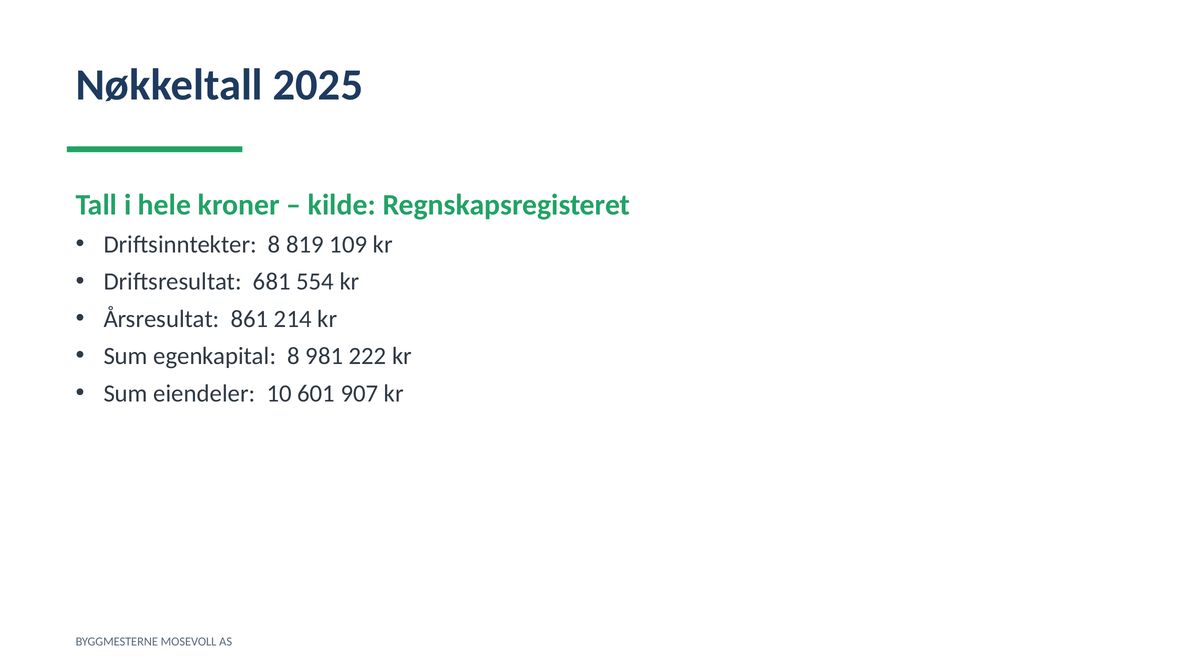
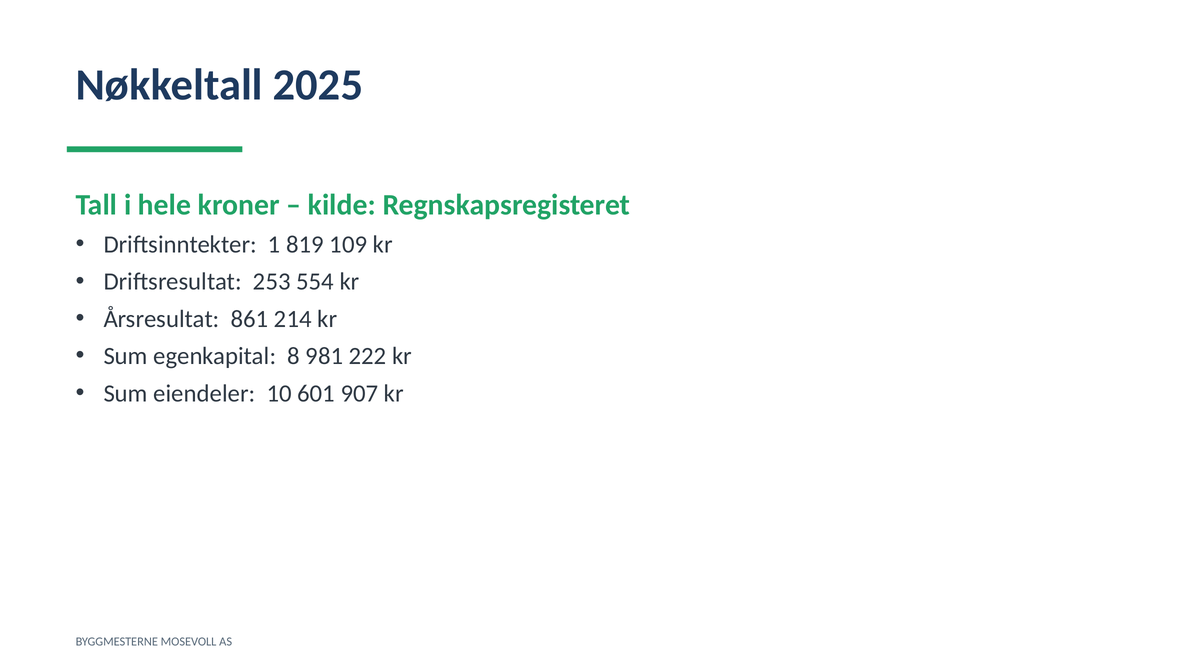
Driftsinntekter 8: 8 -> 1 (274, 244)
681: 681 -> 253 (272, 282)
